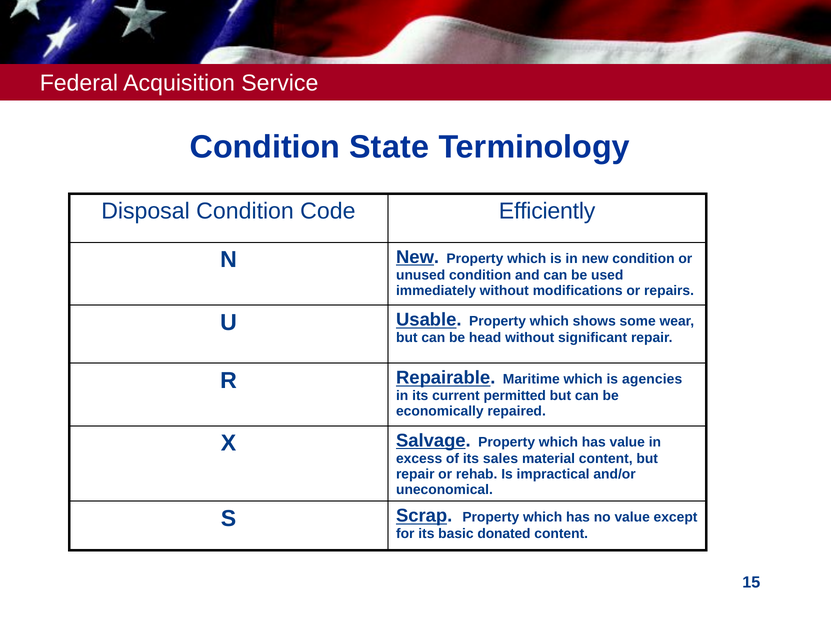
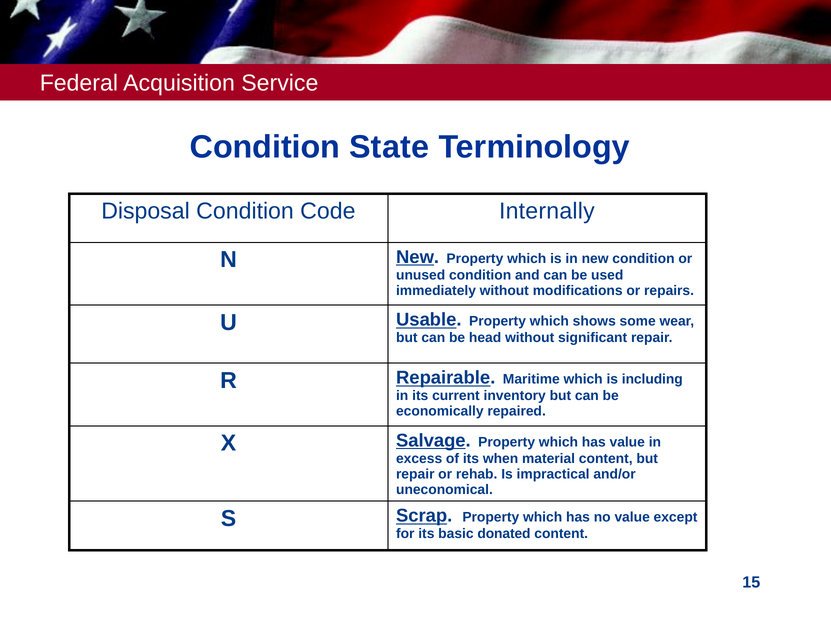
Efficiently: Efficiently -> Internally (547, 211)
agencies: agencies -> including (652, 379)
permitted: permitted -> inventory (515, 396)
sales: sales -> when (501, 459)
